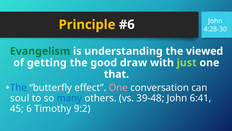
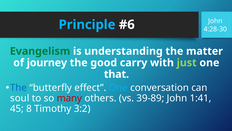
Principle colour: yellow -> light blue (87, 25)
viewed: viewed -> matter (204, 51)
getting: getting -> journey (47, 62)
draw: draw -> carry (134, 62)
One colour: pink -> light blue (118, 87)
many colour: blue -> red (69, 98)
39-48: 39-48 -> 39-89 (150, 98)
6:41: 6:41 -> 1:41 (201, 98)
6: 6 -> 8 (29, 108)
9:2: 9:2 -> 3:2 (82, 108)
